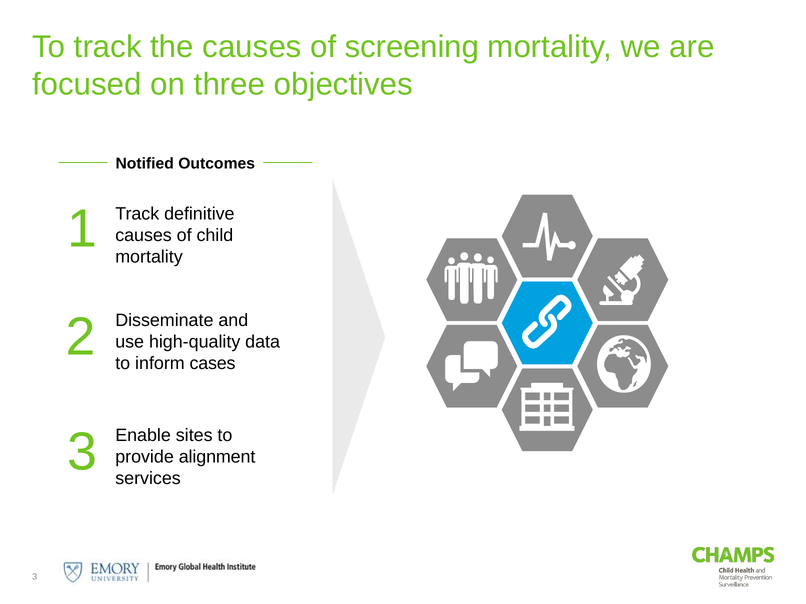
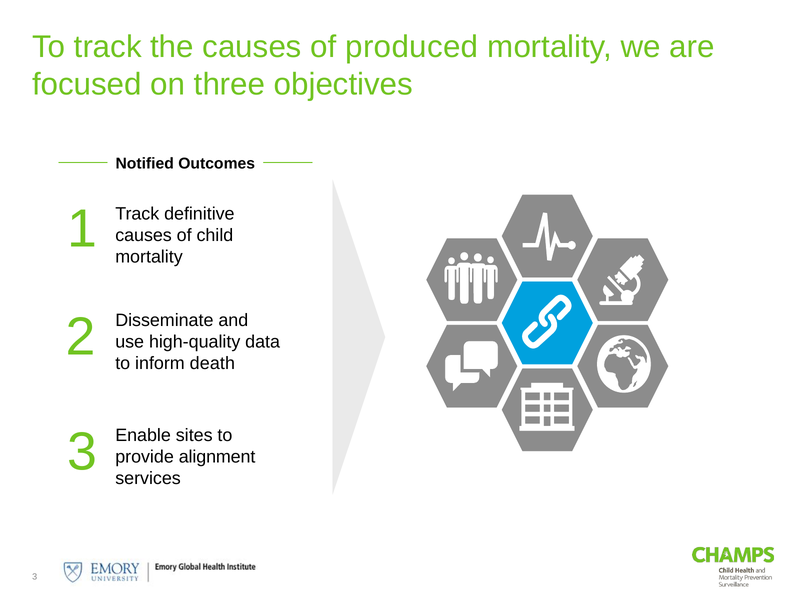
screening: screening -> produced (412, 47)
cases: cases -> death (212, 364)
